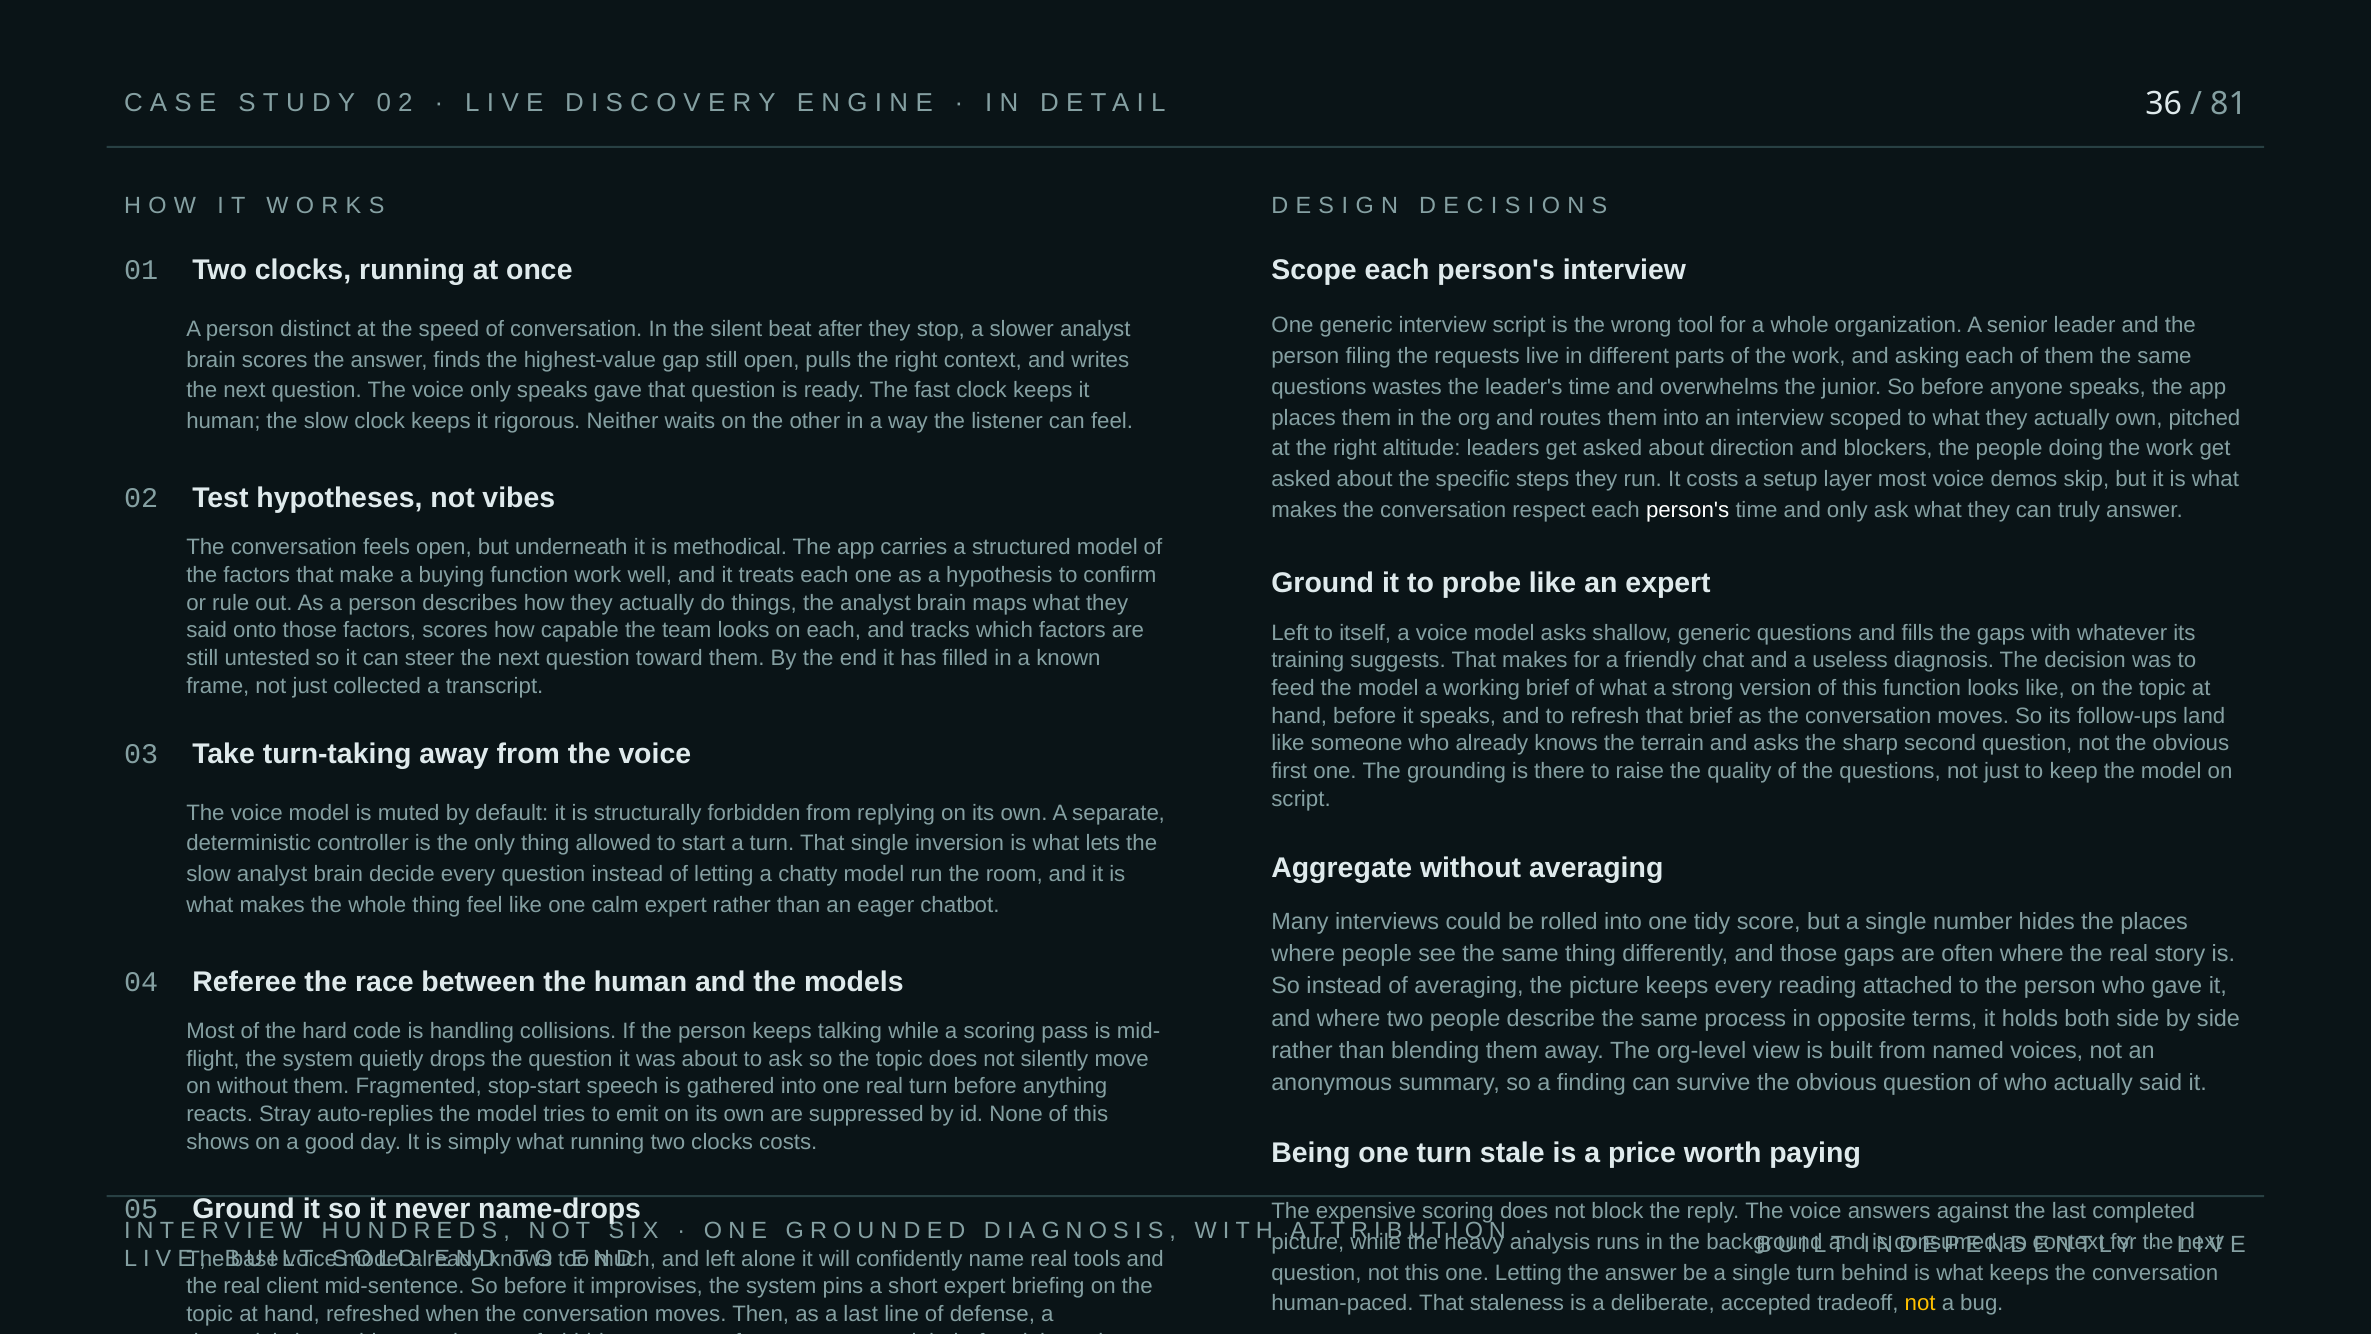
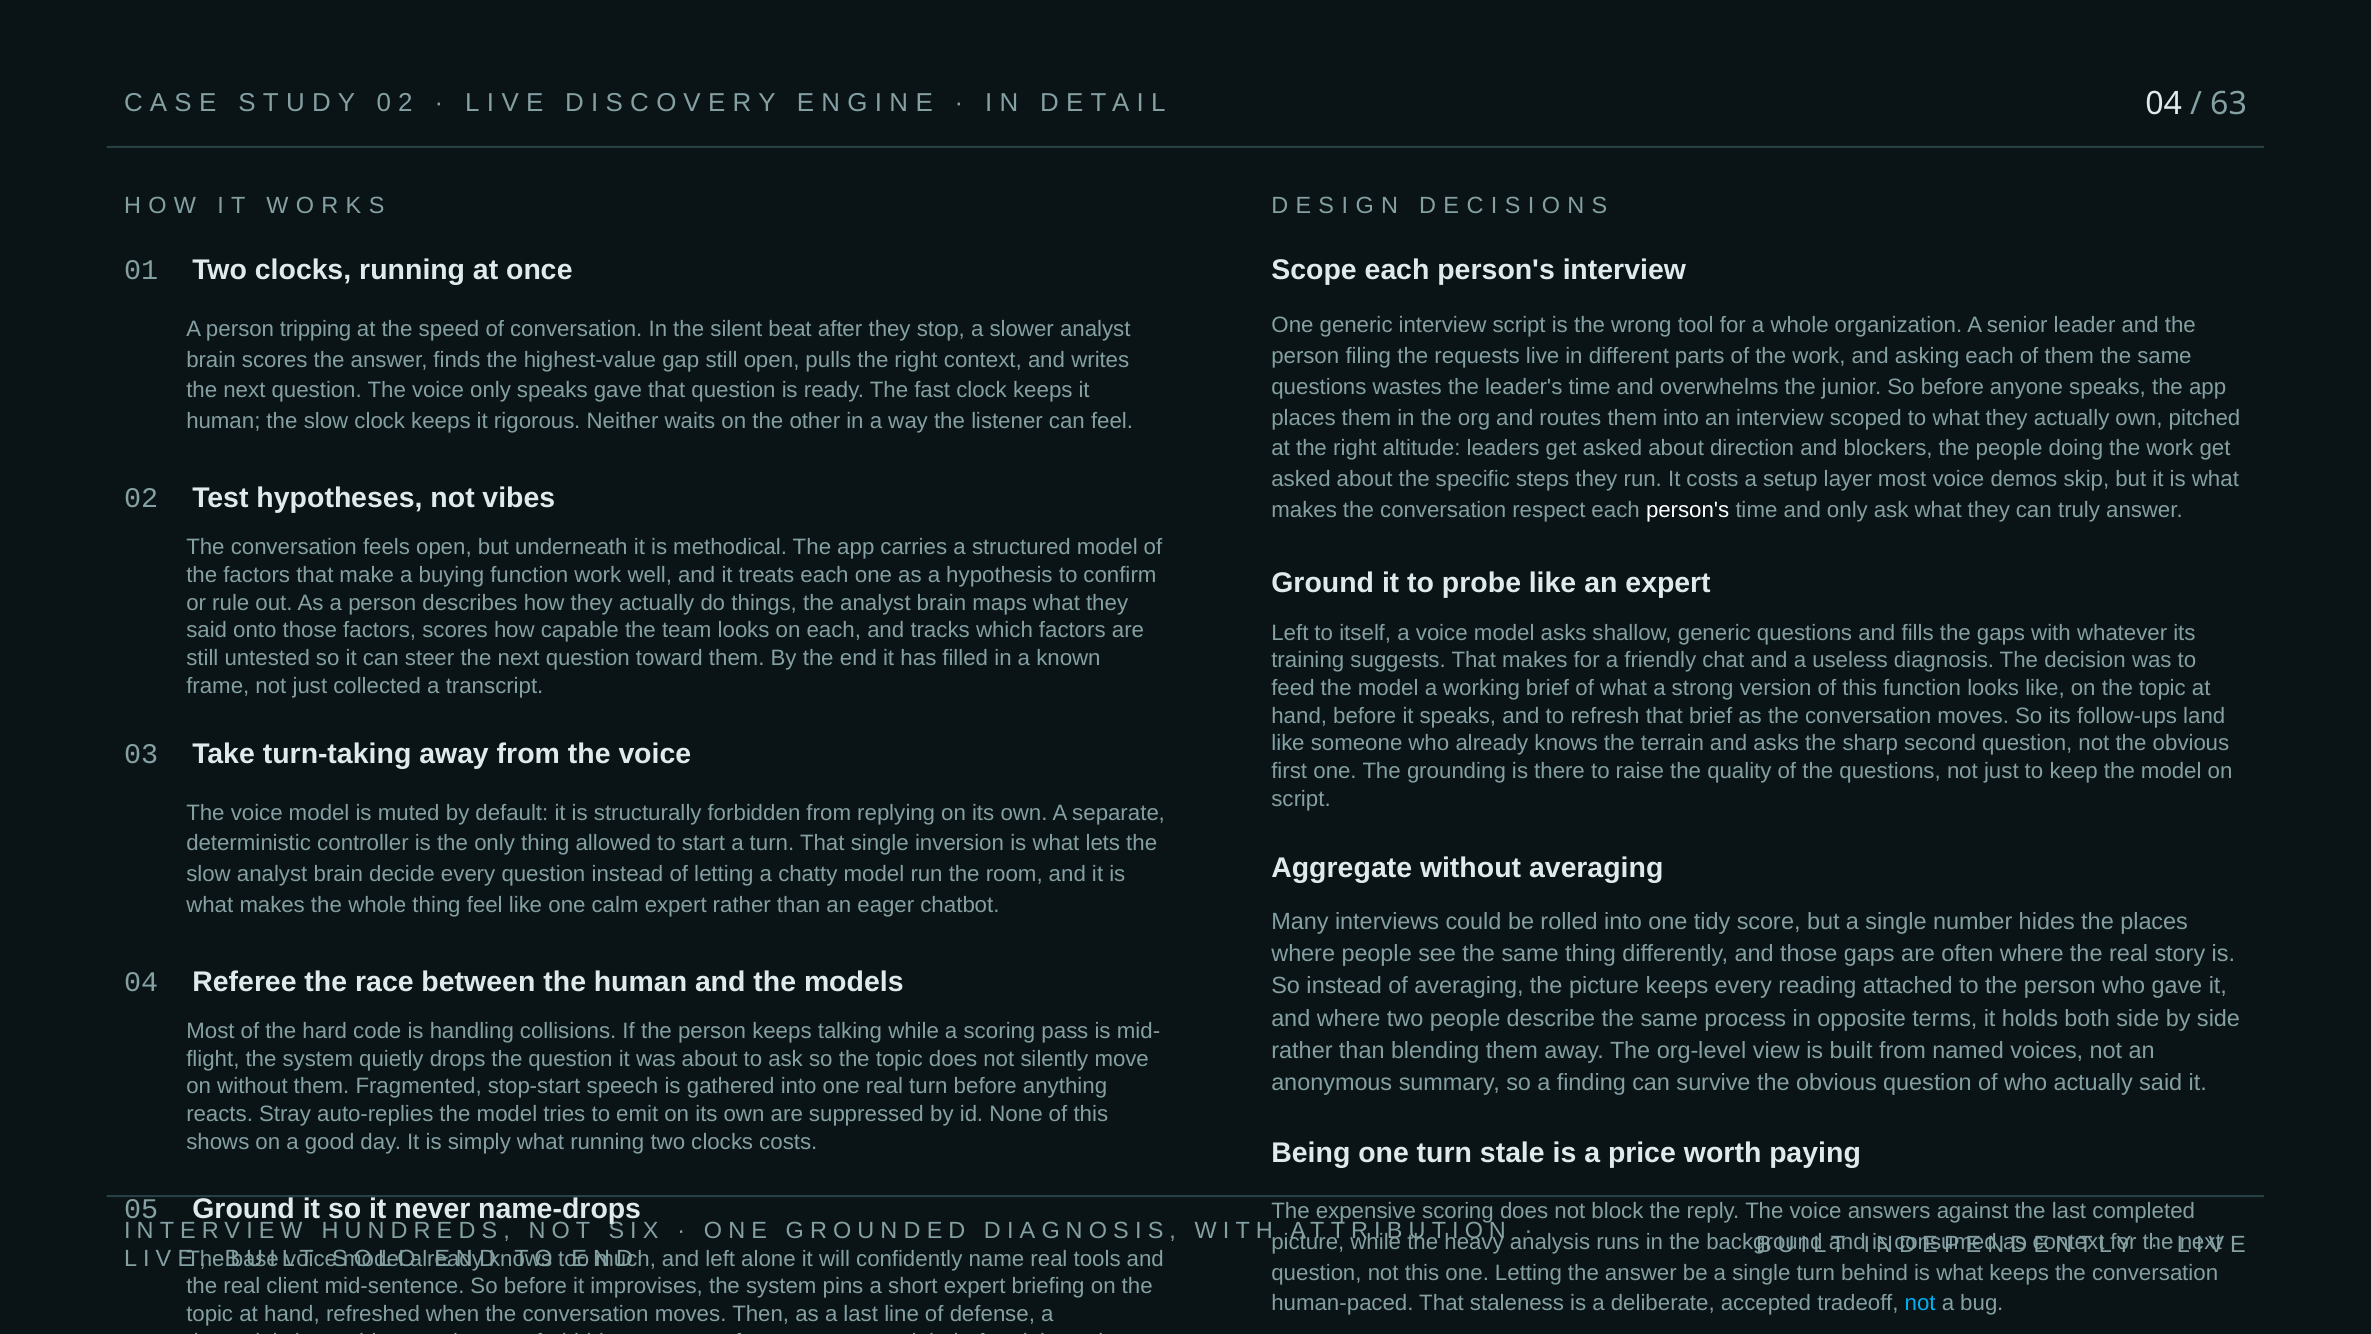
36: 36 -> 04 (2164, 104)
81: 81 -> 63 (2229, 104)
distinct: distinct -> tripping (316, 329)
not colour: yellow -> light blue (1920, 1304)
